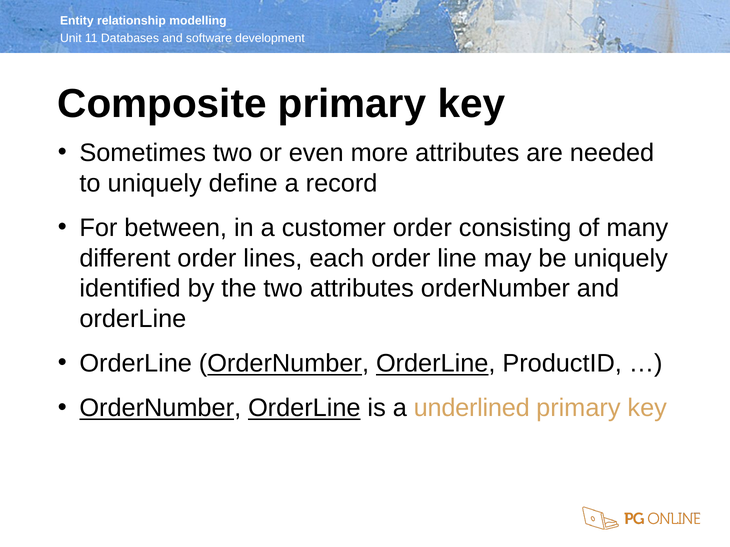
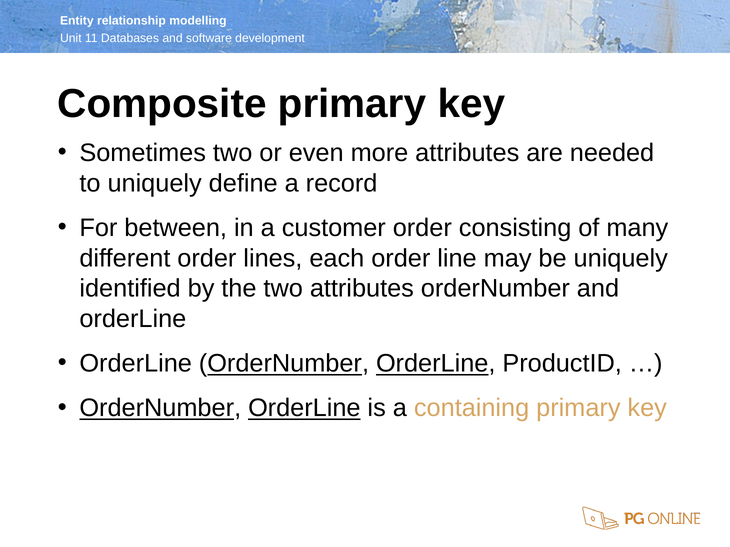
underlined: underlined -> containing (472, 408)
